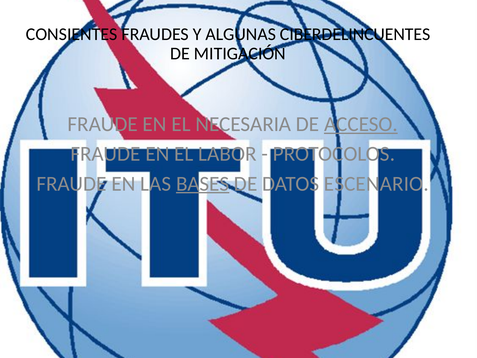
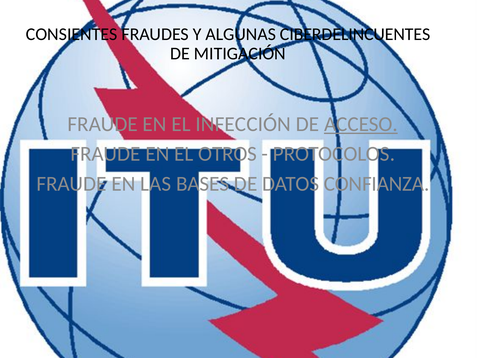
NECESARIA: NECESARIA -> INFECCIÓN (243, 124)
LABOR: LABOR -> OTROS (228, 154)
BASES underline: present -> none (203, 184)
ESCENARIO: ESCENARIO -> CONFIANZA (377, 184)
